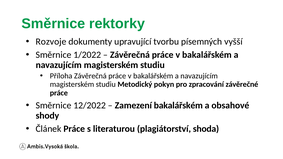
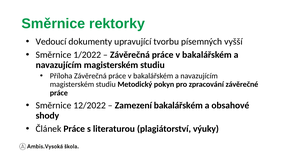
Rozvoje: Rozvoje -> Vedoucí (51, 42)
shoda: shoda -> výuky (206, 129)
